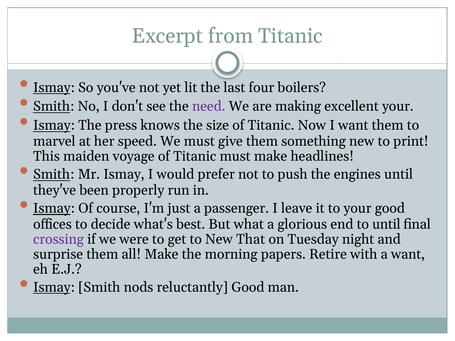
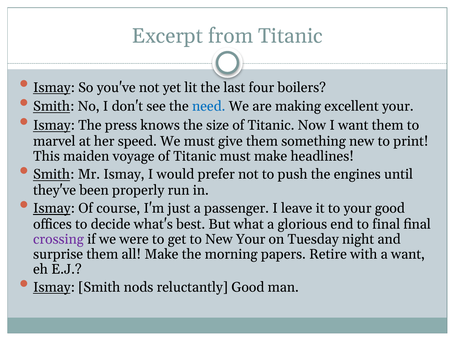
need colour: purple -> blue (209, 106)
to until: until -> final (386, 224)
New That: That -> Your (251, 239)
